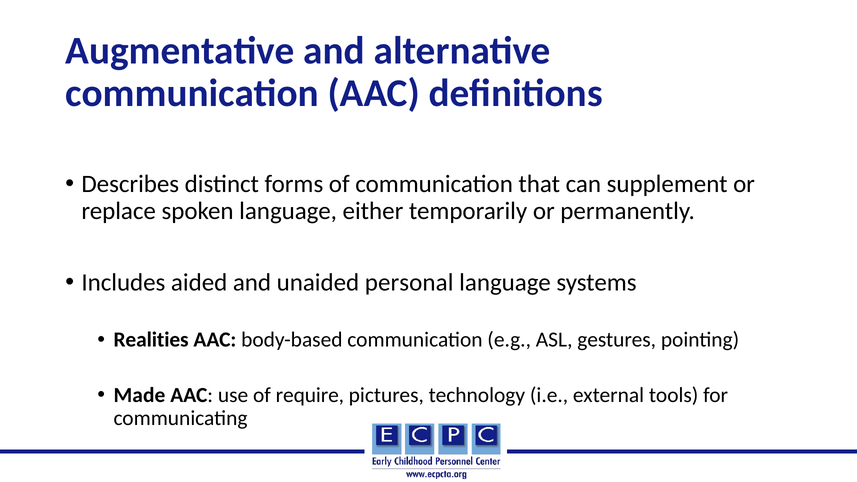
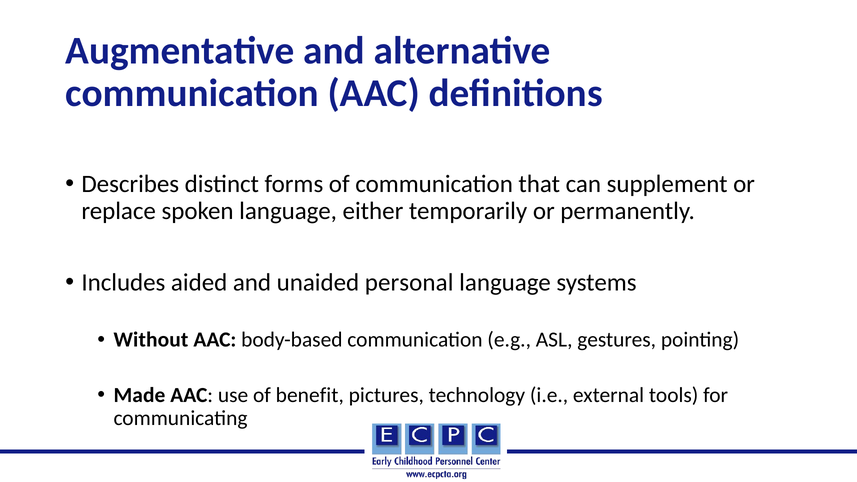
Realities: Realities -> Without (151, 340)
require: require -> benefit (310, 395)
